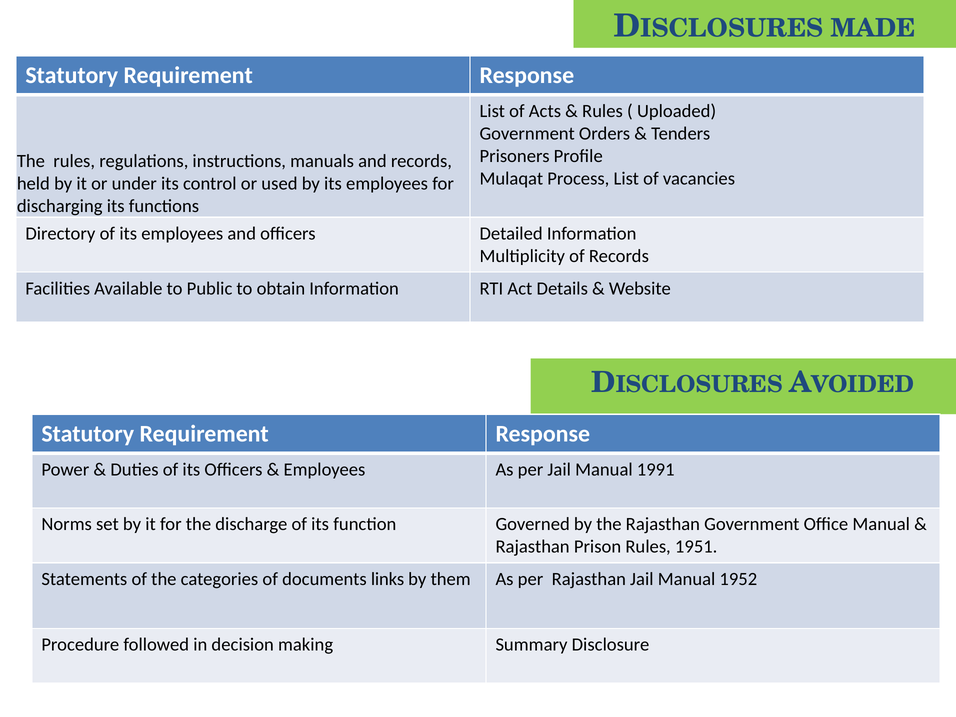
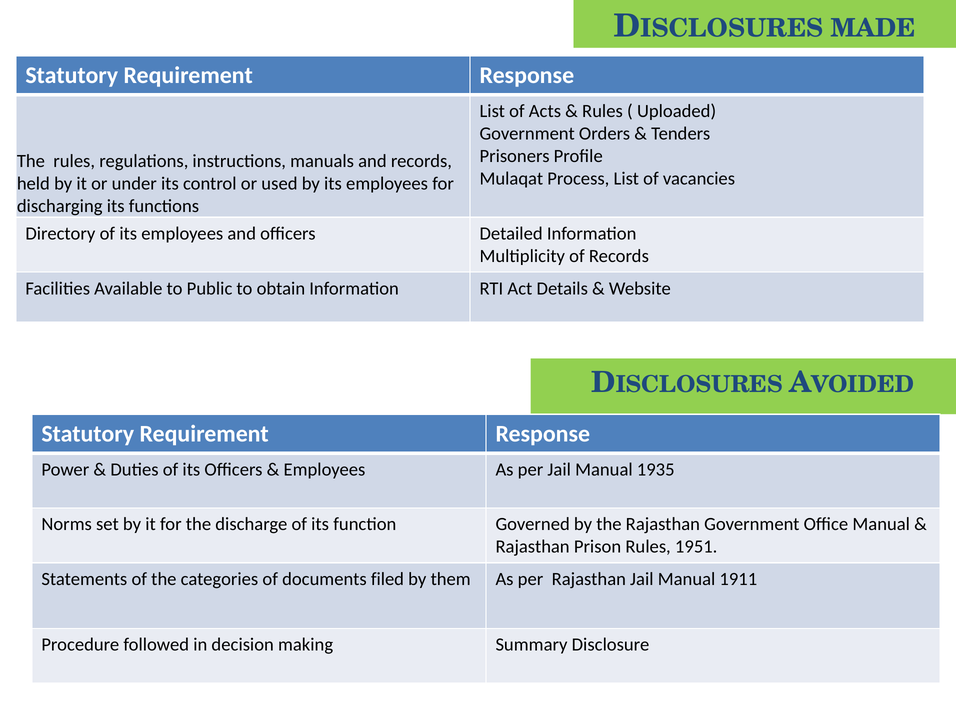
1991: 1991 -> 1935 (656, 469)
links: links -> filed (387, 579)
1952: 1952 -> 1911 (738, 579)
